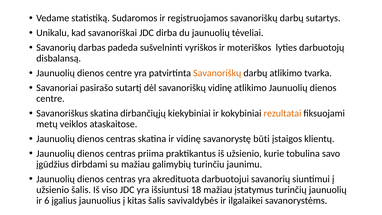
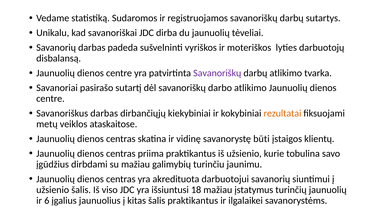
Savanoriškų colour: orange -> purple (217, 73)
savanoriškų vidinę: vidinę -> darbo (220, 88)
Savanoriškus skatina: skatina -> darbas (104, 113)
šalis savivaldybės: savivaldybės -> praktikantus (193, 200)
